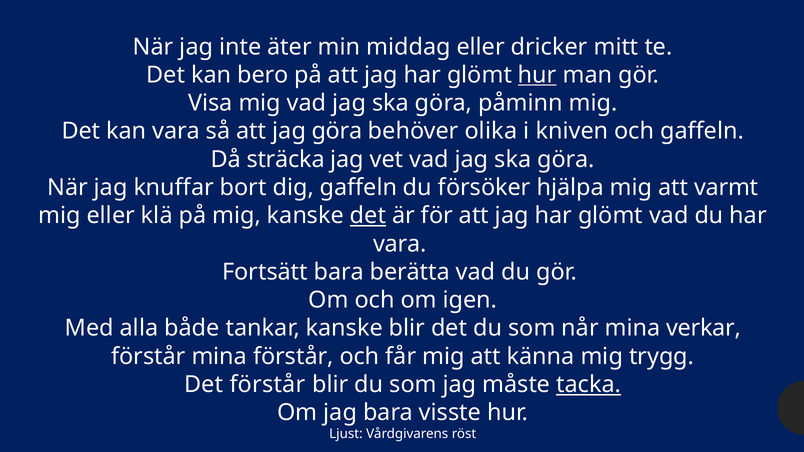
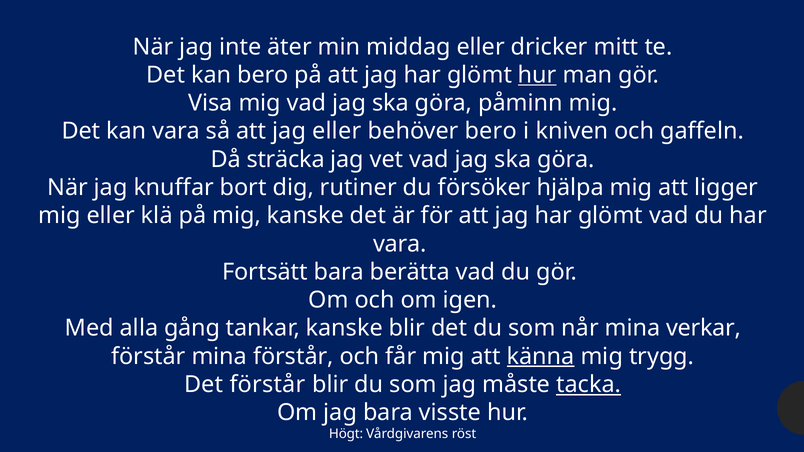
jag göra: göra -> eller (337, 131)
behöver olika: olika -> bero (491, 131)
dig gaffeln: gaffeln -> rutiner (358, 188)
varmt: varmt -> ligger (726, 188)
det underline: present -> none (368, 216)
både: både -> gång (192, 328)
känna underline: none -> present (541, 357)
Ljust: Ljust -> Högt (346, 434)
